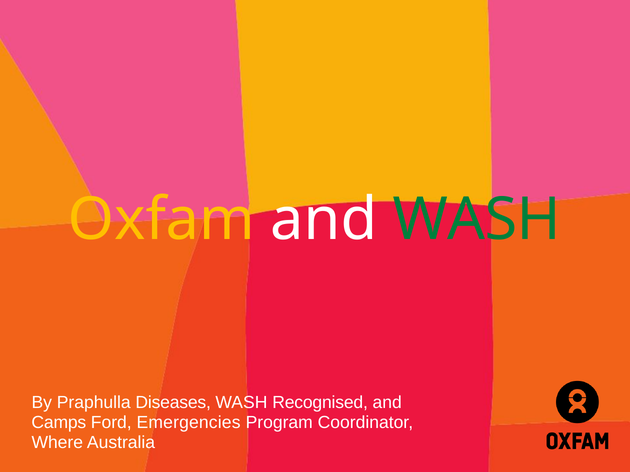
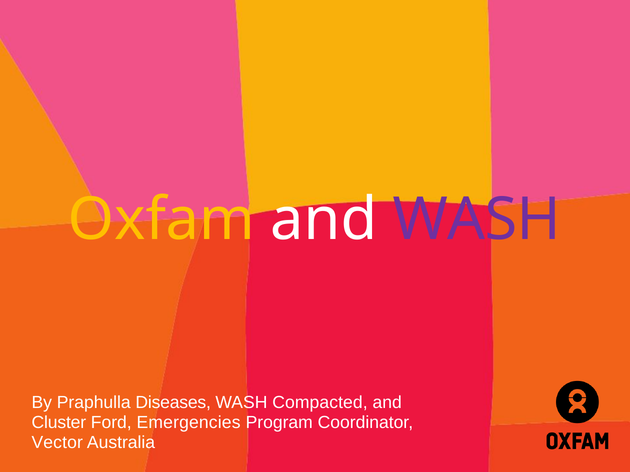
WASH colour: green -> purple (477, 220)
Recognised: Recognised -> Compacted (320, 403)
Camps: Camps -> Cluster (59, 423)
Where: Where -> Vector (57, 443)
